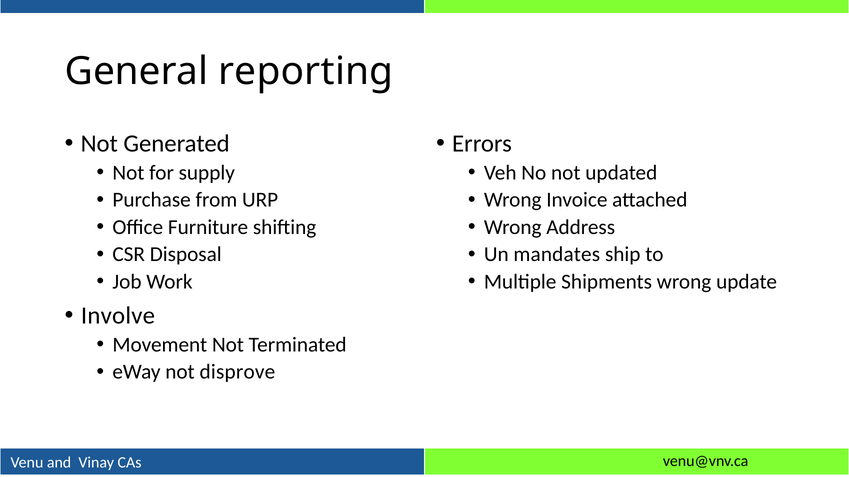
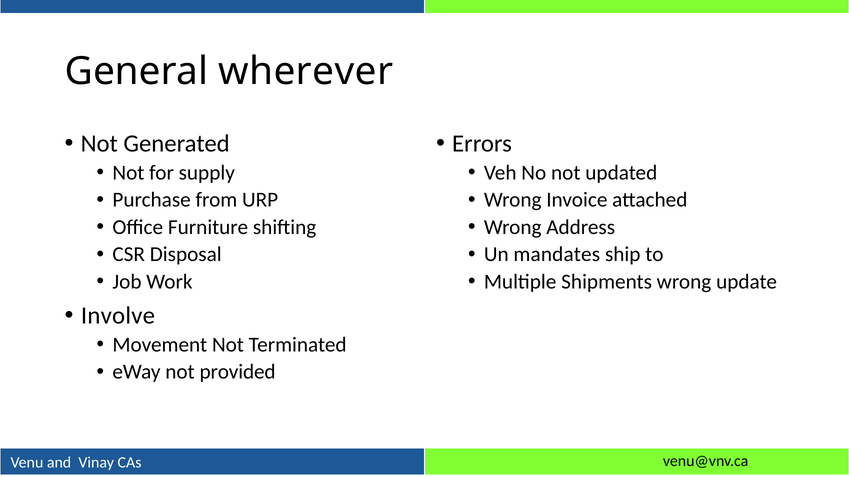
reporting: reporting -> wherever (306, 71)
disprove: disprove -> provided (238, 372)
